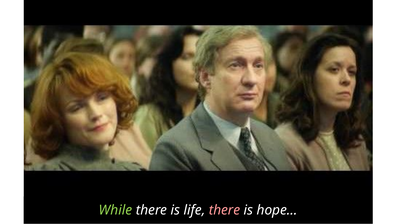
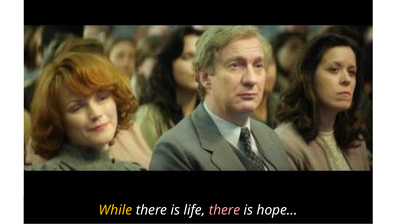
While colour: light green -> yellow (115, 210)
